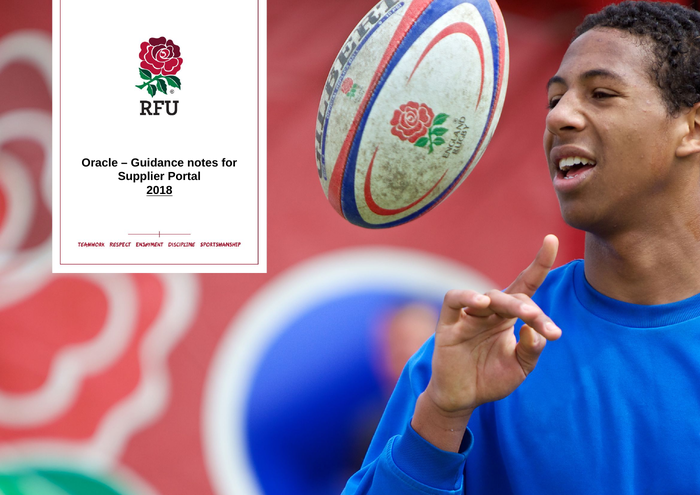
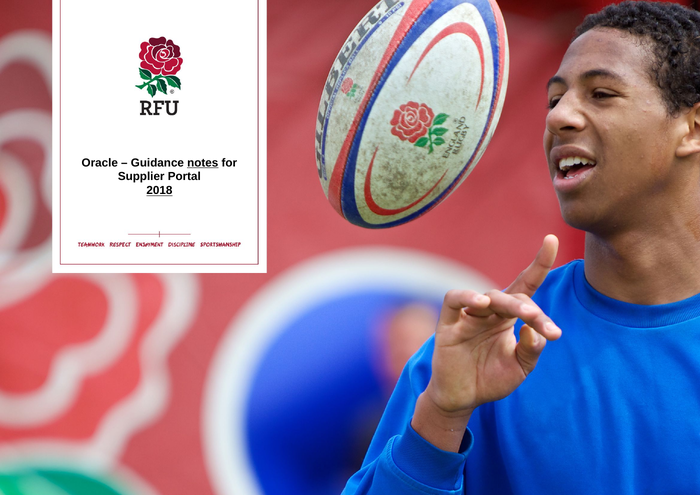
notes underline: none -> present (203, 163)
